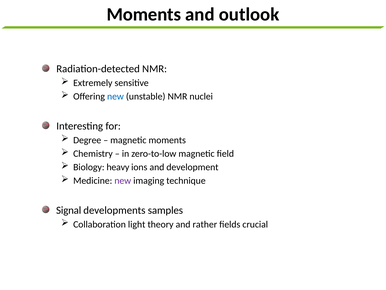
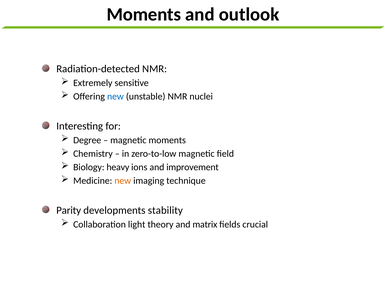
development: development -> improvement (193, 167)
new colour: purple -> orange (123, 180)
Signal: Signal -> Parity (69, 210)
samples: samples -> stability (165, 210)
rather: rather -> matrix (205, 224)
